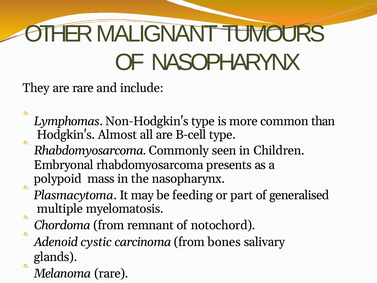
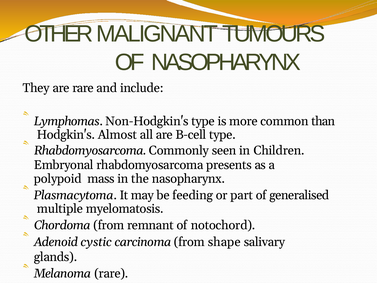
bones: bones -> shape (224, 242)
